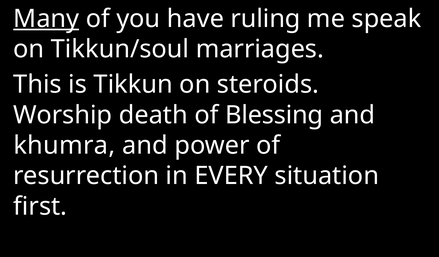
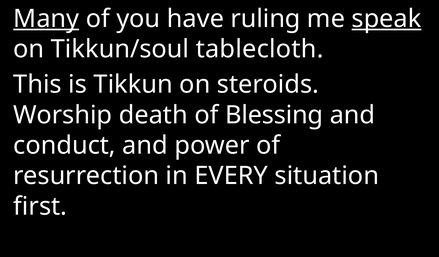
speak underline: none -> present (386, 19)
marriages: marriages -> tablecloth (260, 49)
khumra: khumra -> conduct (65, 146)
